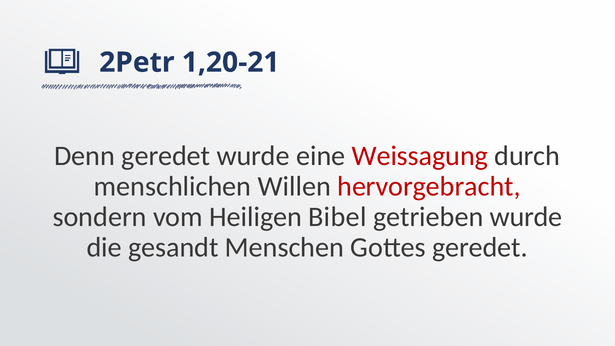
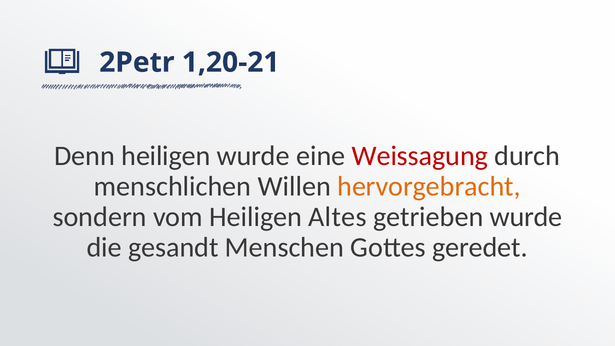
Denn geredet: geredet -> heiligen (166, 156)
hervorgebracht colour: red -> orange (429, 186)
Bibel: Bibel -> Altes (337, 217)
